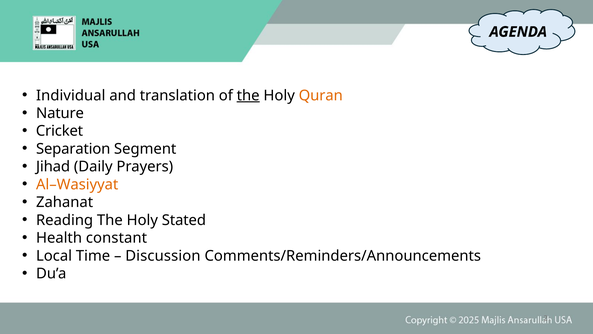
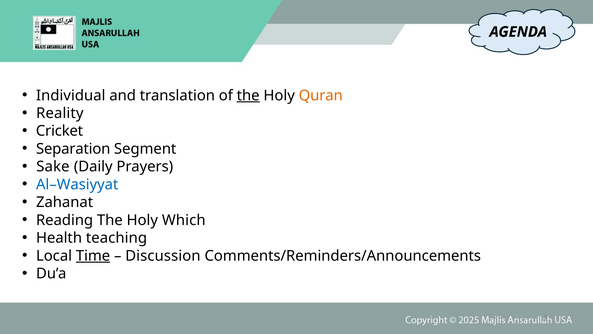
Nature: Nature -> Reality (60, 113)
Jihad: Jihad -> Sake (53, 166)
Al–Wasiyyat colour: orange -> blue (77, 184)
Stated: Stated -> Which (184, 220)
constant: constant -> teaching (116, 238)
Time underline: none -> present (93, 255)
